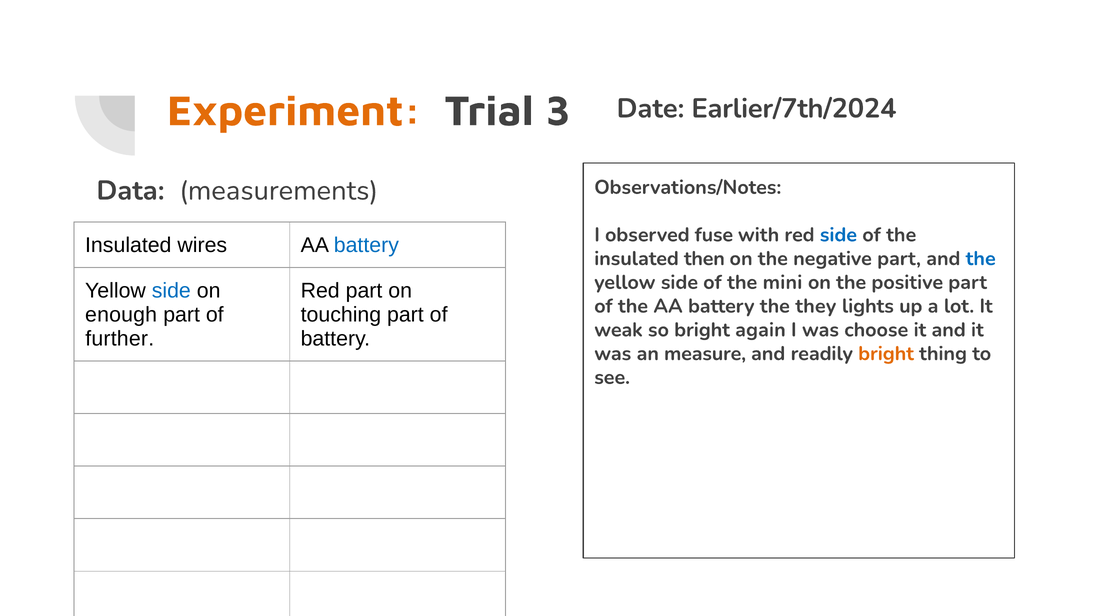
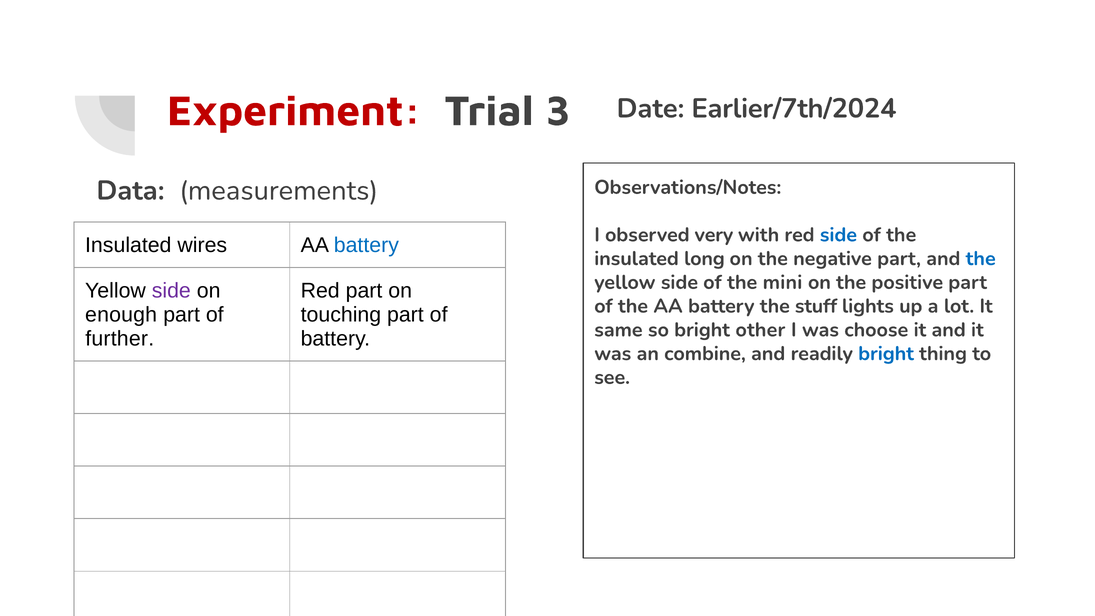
Experiment colour: orange -> red (294, 111)
fuse: fuse -> very (714, 235)
then: then -> long (704, 259)
side colour: blue -> purple (171, 291)
they: they -> stuff (816, 306)
weak: weak -> same (618, 330)
again: again -> other (760, 330)
measure: measure -> combine (705, 354)
bright colour: orange -> blue (886, 354)
